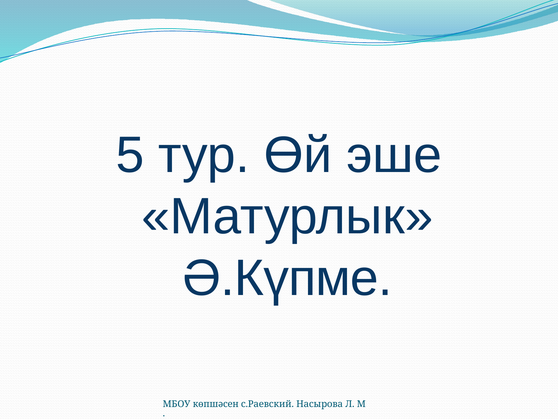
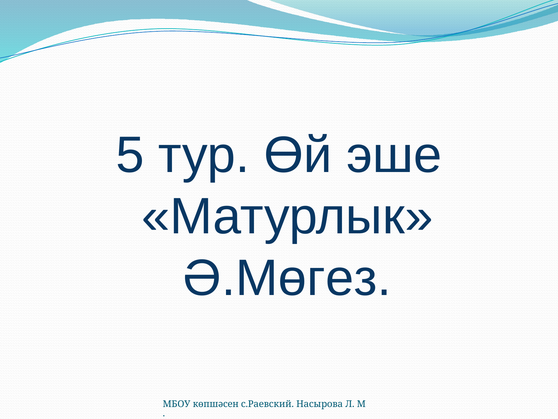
Ә.Күпме: Ә.Күпме -> Ә.Мөгез (287, 278)
